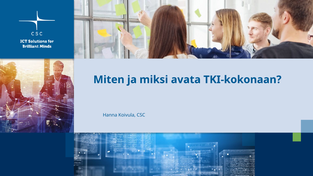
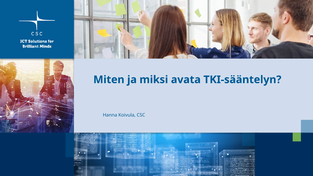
TKI-kokonaan: TKI-kokonaan -> TKI-sääntelyn (242, 80)
